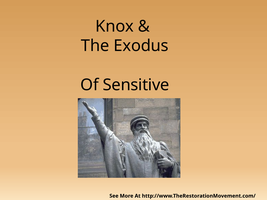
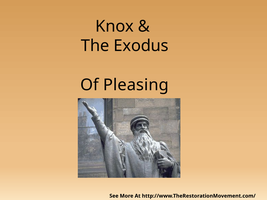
Sensitive: Sensitive -> Pleasing (136, 85)
